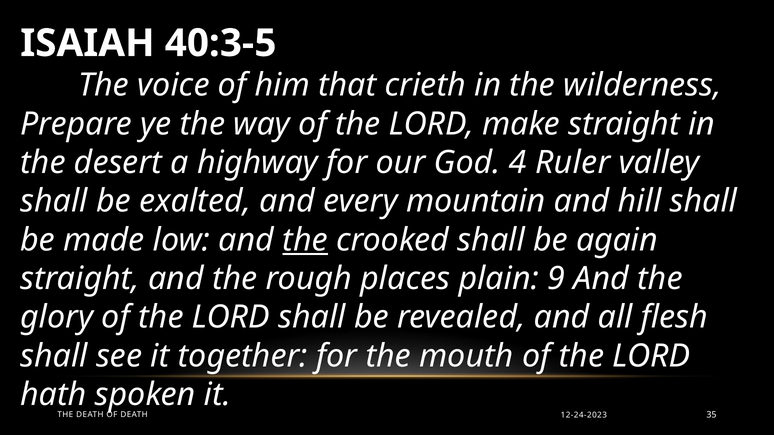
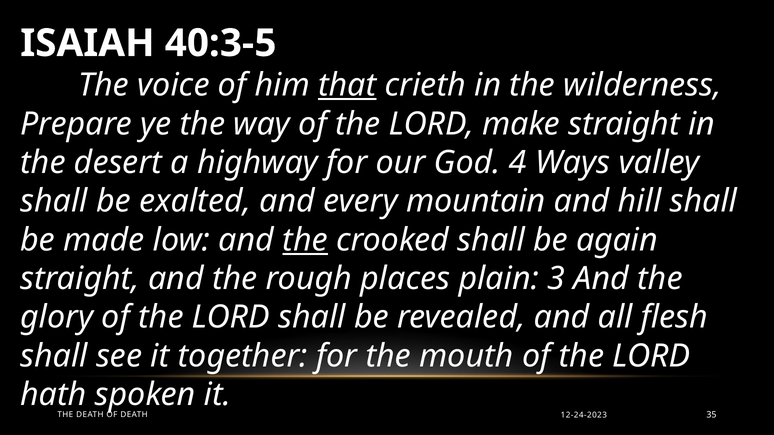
that underline: none -> present (347, 85)
Ruler: Ruler -> Ways (573, 163)
9: 9 -> 3 (556, 279)
